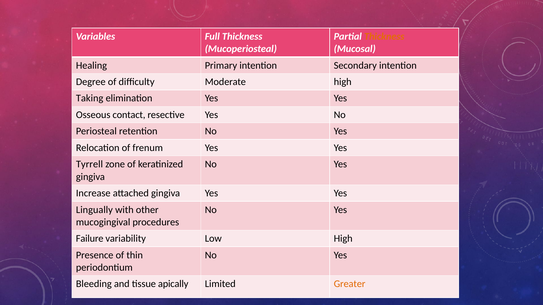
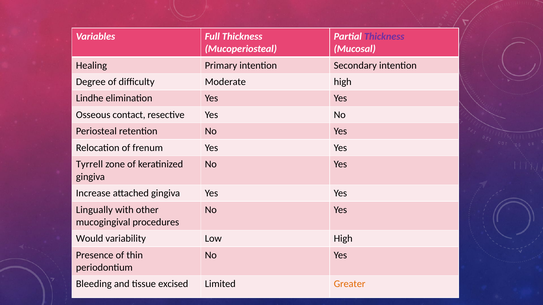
Thickness colour: orange -> purple (384, 36)
Taking: Taking -> Lindhe (90, 98)
Failure: Failure -> Would (90, 239)
apically: apically -> excised (173, 284)
